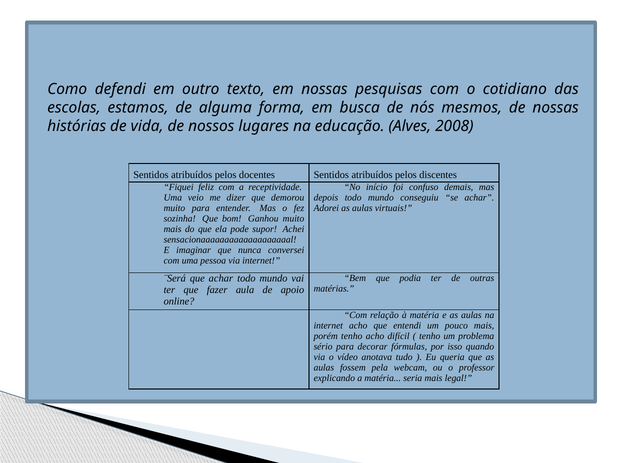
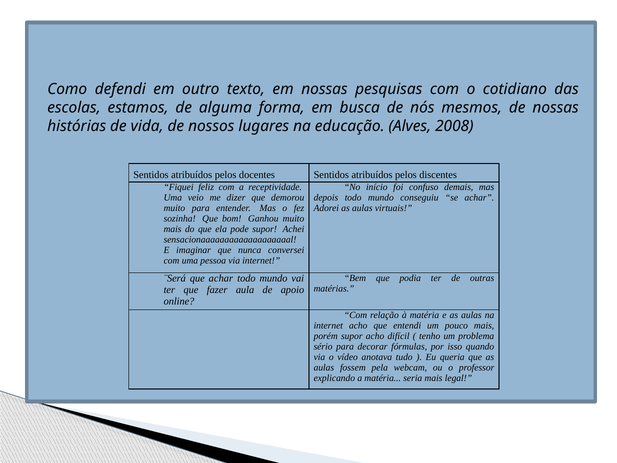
porém tenho: tenho -> supor (352, 336)
